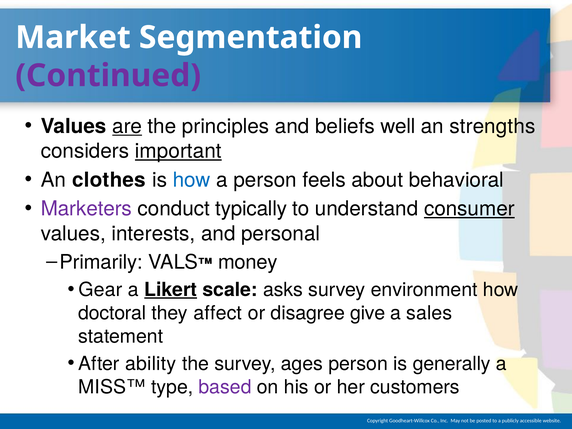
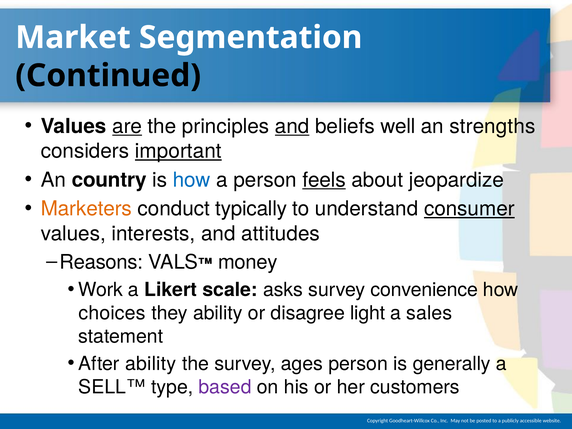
Continued colour: purple -> black (108, 76)
and underline: none -> present (292, 126)
clothes: clothes -> country (109, 180)
feels underline: none -> present (324, 180)
behavioral: behavioral -> jeopardize (456, 180)
Marketers colour: purple -> orange (86, 209)
personal: personal -> attitudes (281, 234)
Primarily: Primarily -> Reasons (101, 262)
Gear: Gear -> Work (101, 290)
Likert underline: present -> none (171, 290)
environment: environment -> convenience (424, 290)
doctoral: doctoral -> choices (112, 313)
they affect: affect -> ability (218, 313)
give: give -> light (368, 313)
MISS™: MISS™ -> SELL™ (112, 387)
